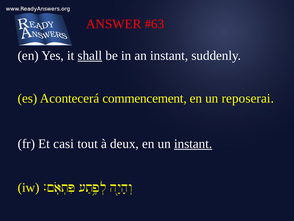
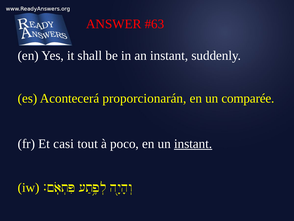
shall underline: present -> none (90, 56)
commencement: commencement -> proporcionarán (144, 98)
reposerai: reposerai -> comparée (248, 98)
deux: deux -> poco (125, 143)
